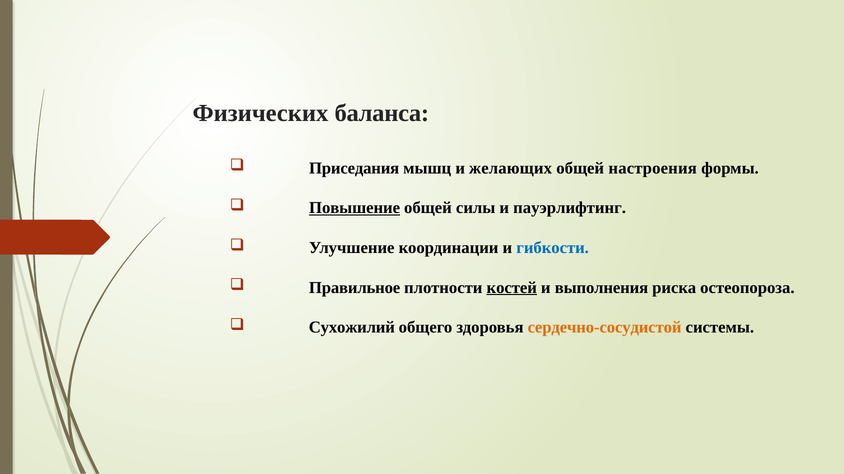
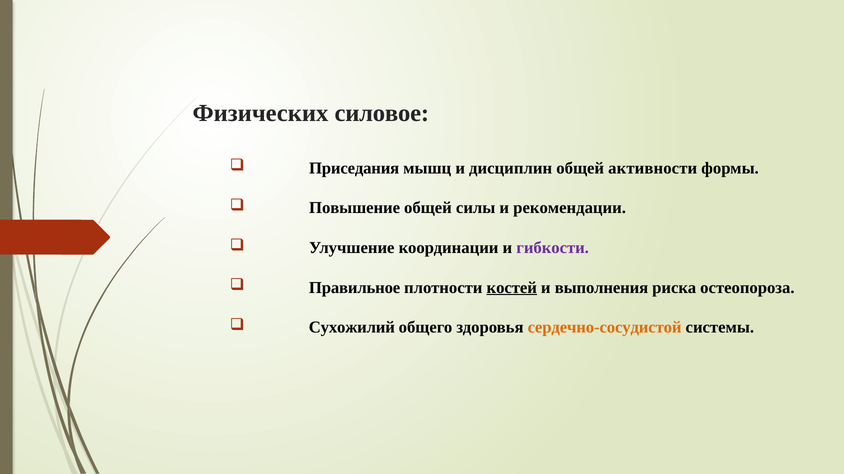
баланса: баланса -> силовое (382, 113)
желающих: желающих -> дисциплин (511, 168)
настроения: настроения -> активности (653, 168)
Повышение underline: present -> none (355, 208)
пауэрлифтинг: пауэрлифтинг -> рекомендации (570, 208)
гибкости colour: blue -> purple (553, 248)
